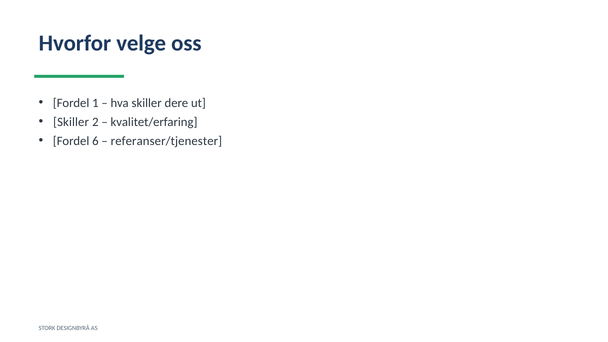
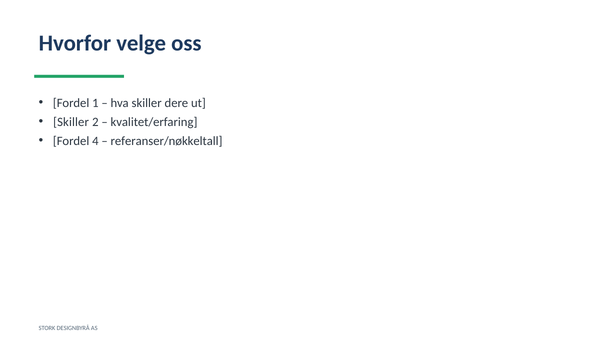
6: 6 -> 4 (95, 141)
referanser/tjenester: referanser/tjenester -> referanser/nøkkeltall (167, 141)
